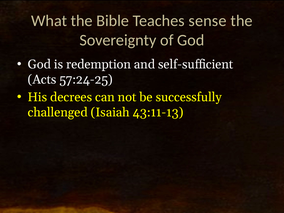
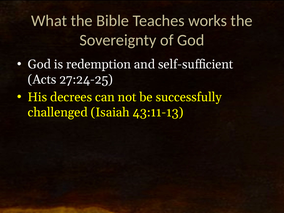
sense: sense -> works (208, 21)
57:24-25: 57:24-25 -> 27:24-25 (86, 79)
